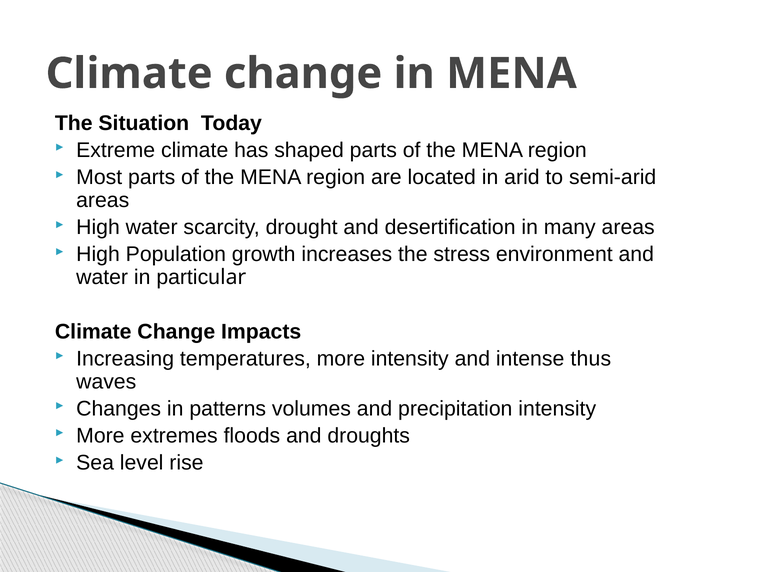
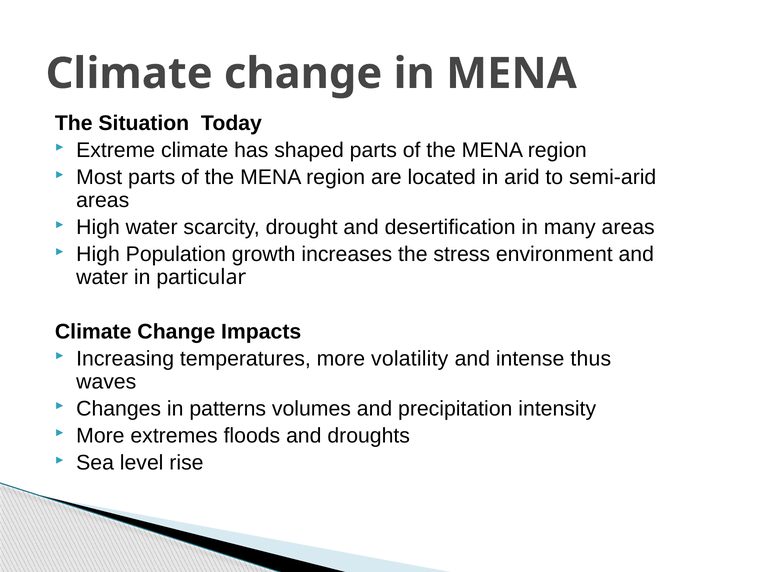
more intensity: intensity -> volatility (410, 359)
